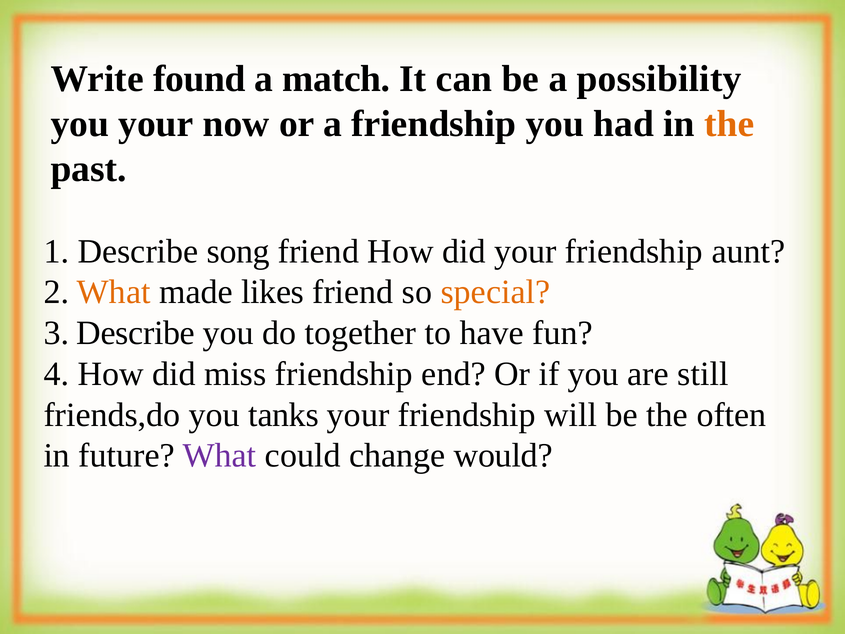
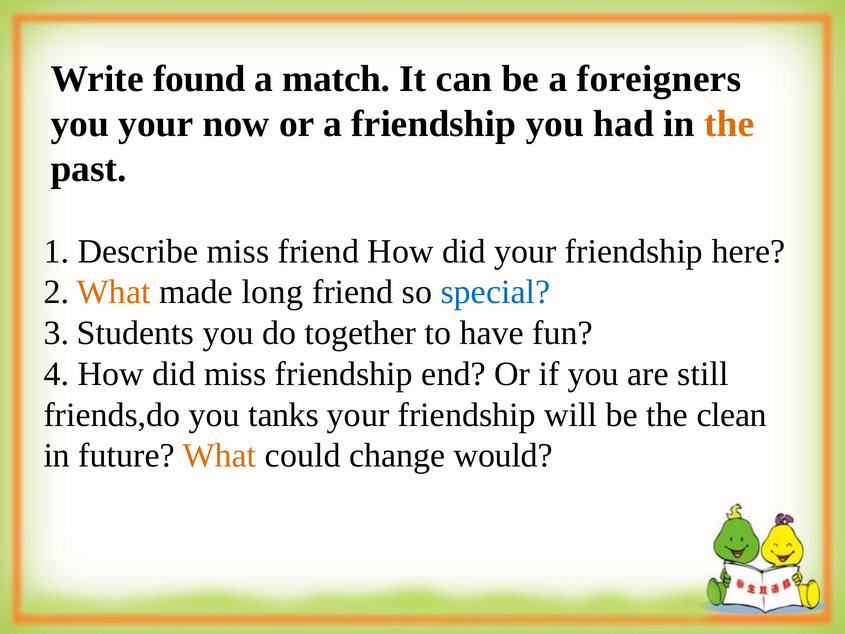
possibility: possibility -> foreigners (659, 79)
Describe song: song -> miss (238, 251)
aunt: aunt -> here (748, 251)
likes: likes -> long (272, 292)
special colour: orange -> blue (495, 292)
3 Describe: Describe -> Students (135, 333)
often: often -> clean (732, 415)
What colour: purple -> orange (220, 455)
